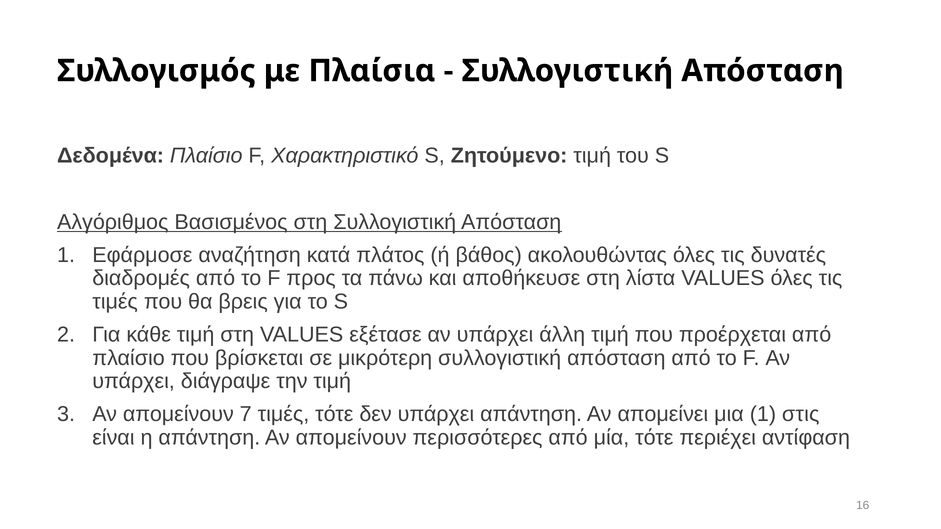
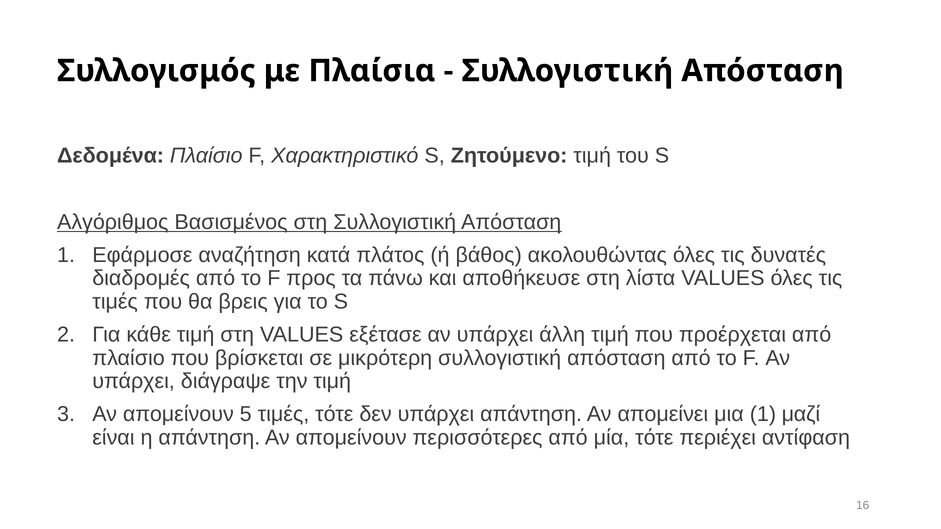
7: 7 -> 5 (246, 414)
στις: στις -> μαζί (801, 414)
